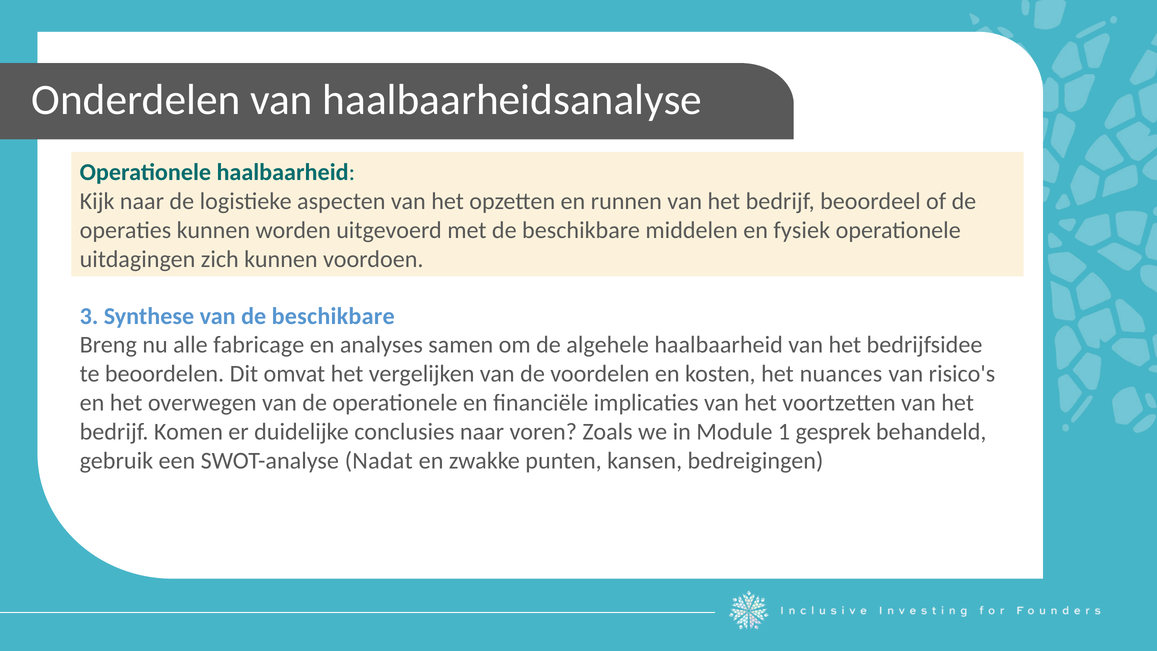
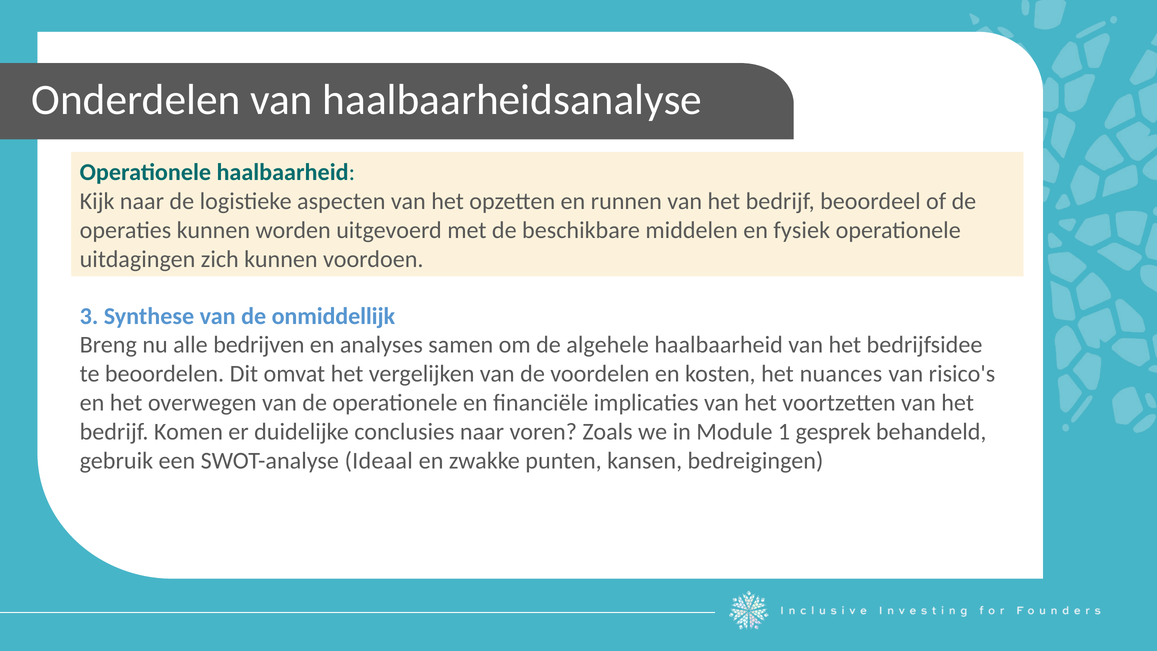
van de beschikbare: beschikbare -> onmiddellijk (333, 316)
fabricage: fabricage -> bedrijven (259, 345)
Nadat: Nadat -> Ideaal (379, 461)
